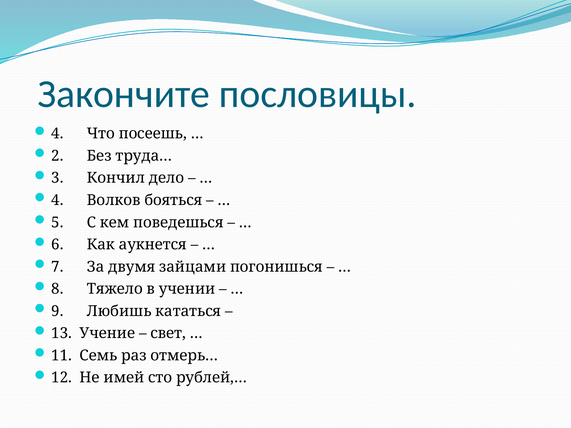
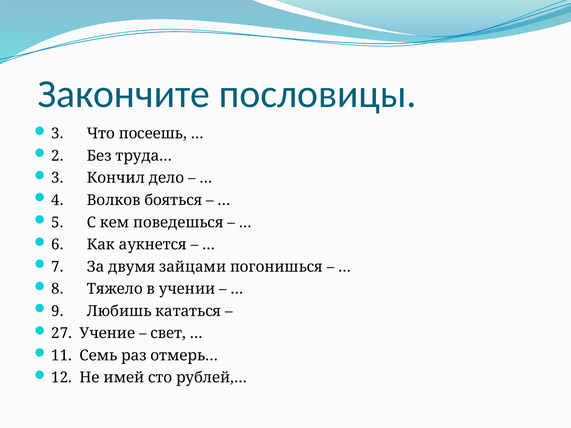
4: 4 -> 3 (57, 134)
13: 13 -> 27 (62, 333)
